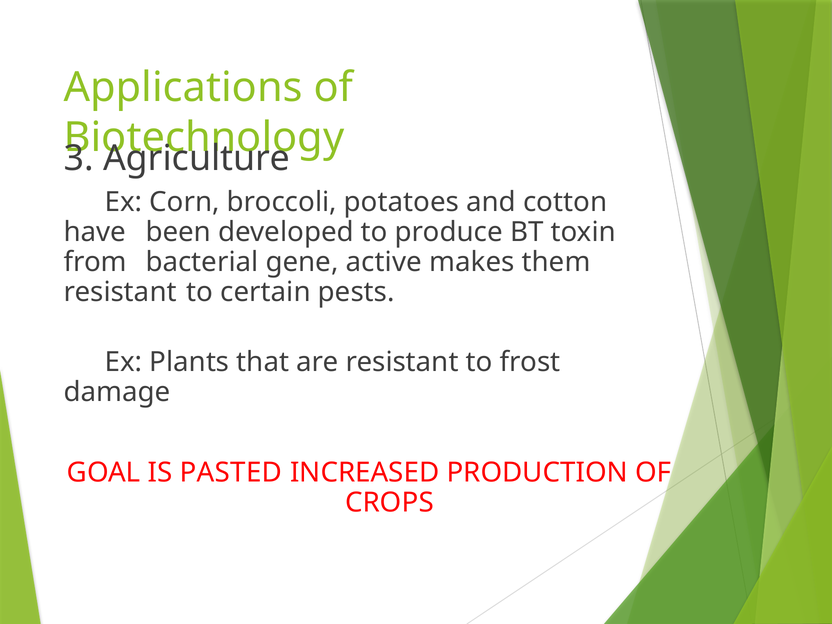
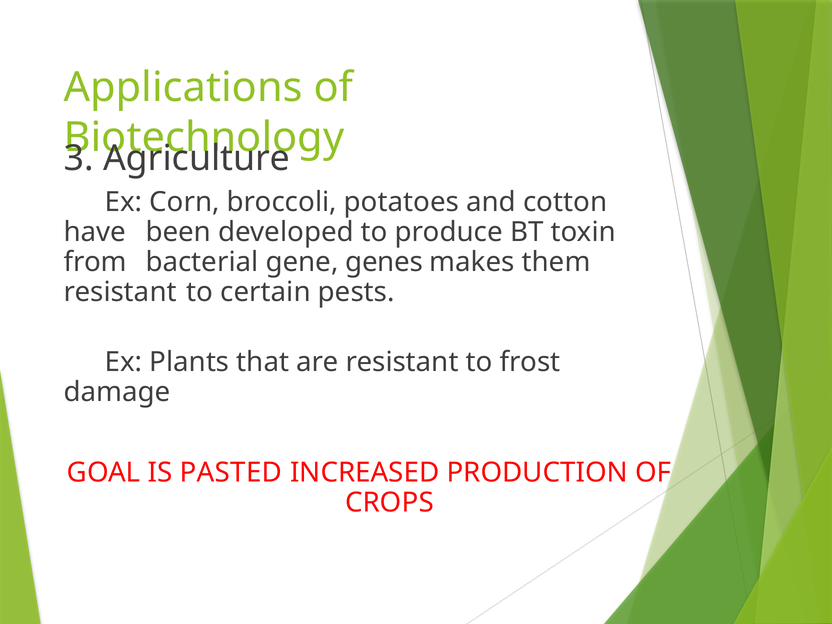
active: active -> genes (384, 262)
